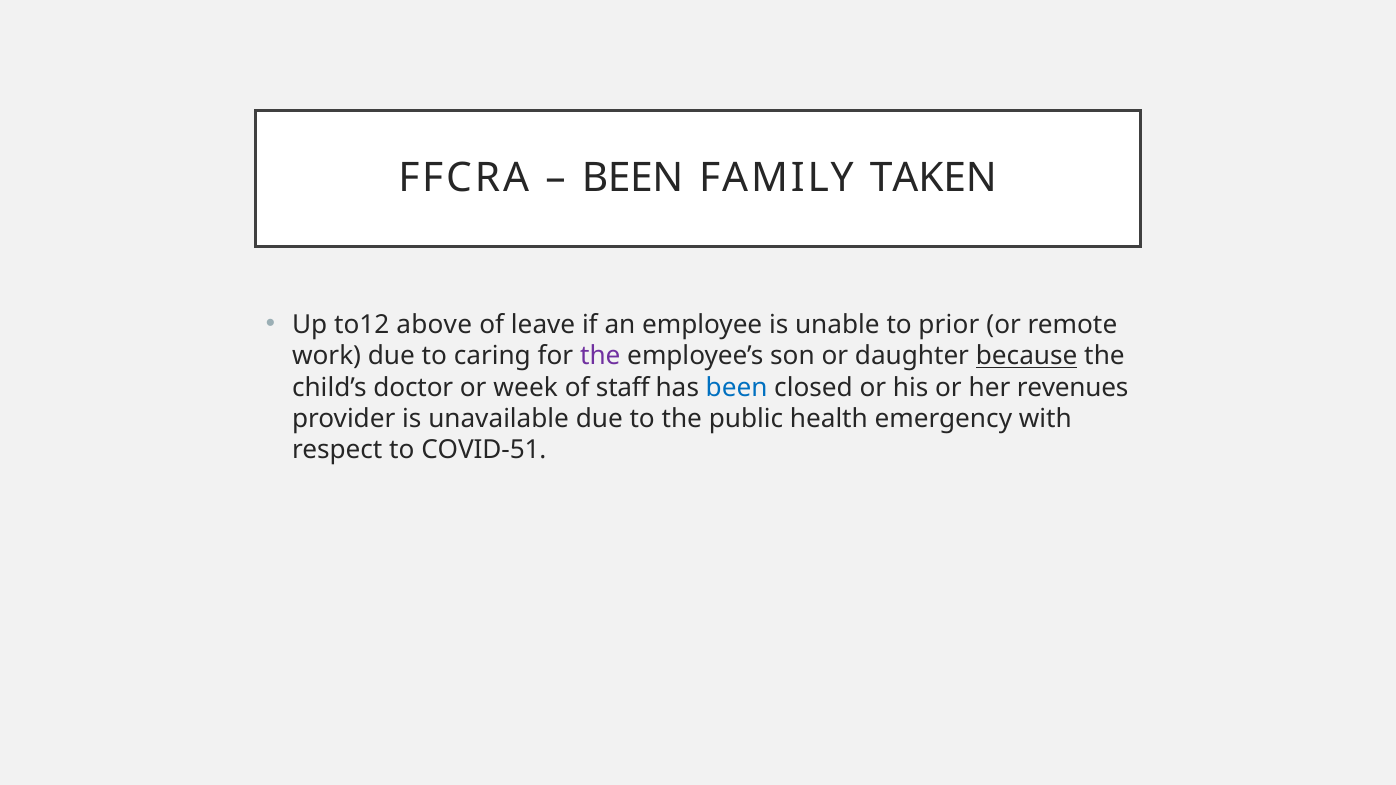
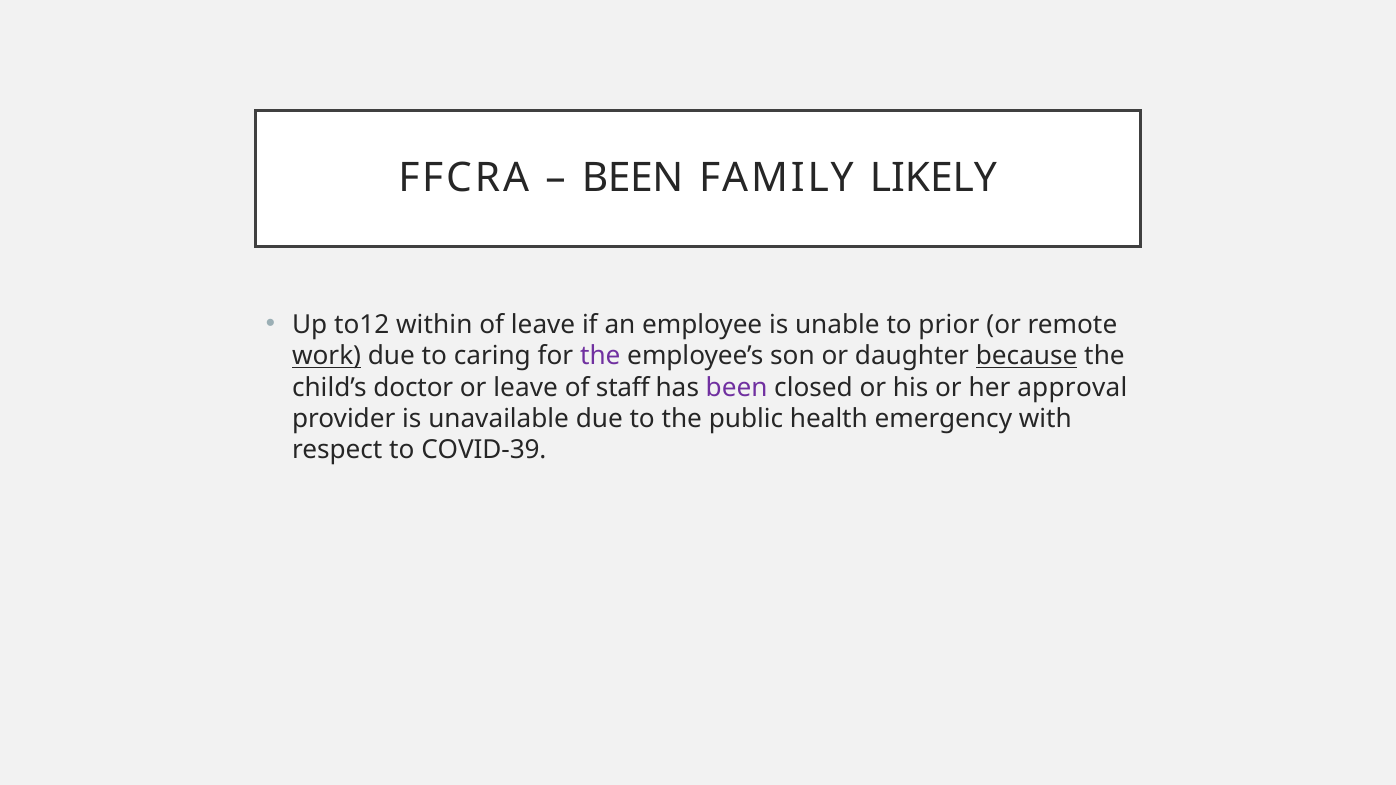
TAKEN: TAKEN -> LIKELY (933, 178)
above: above -> within (434, 325)
work underline: none -> present (327, 356)
or week: week -> leave (526, 388)
been colour: blue -> purple (737, 388)
revenues: revenues -> approval (1072, 388)
COVID-51: COVID-51 -> COVID-39 (484, 450)
